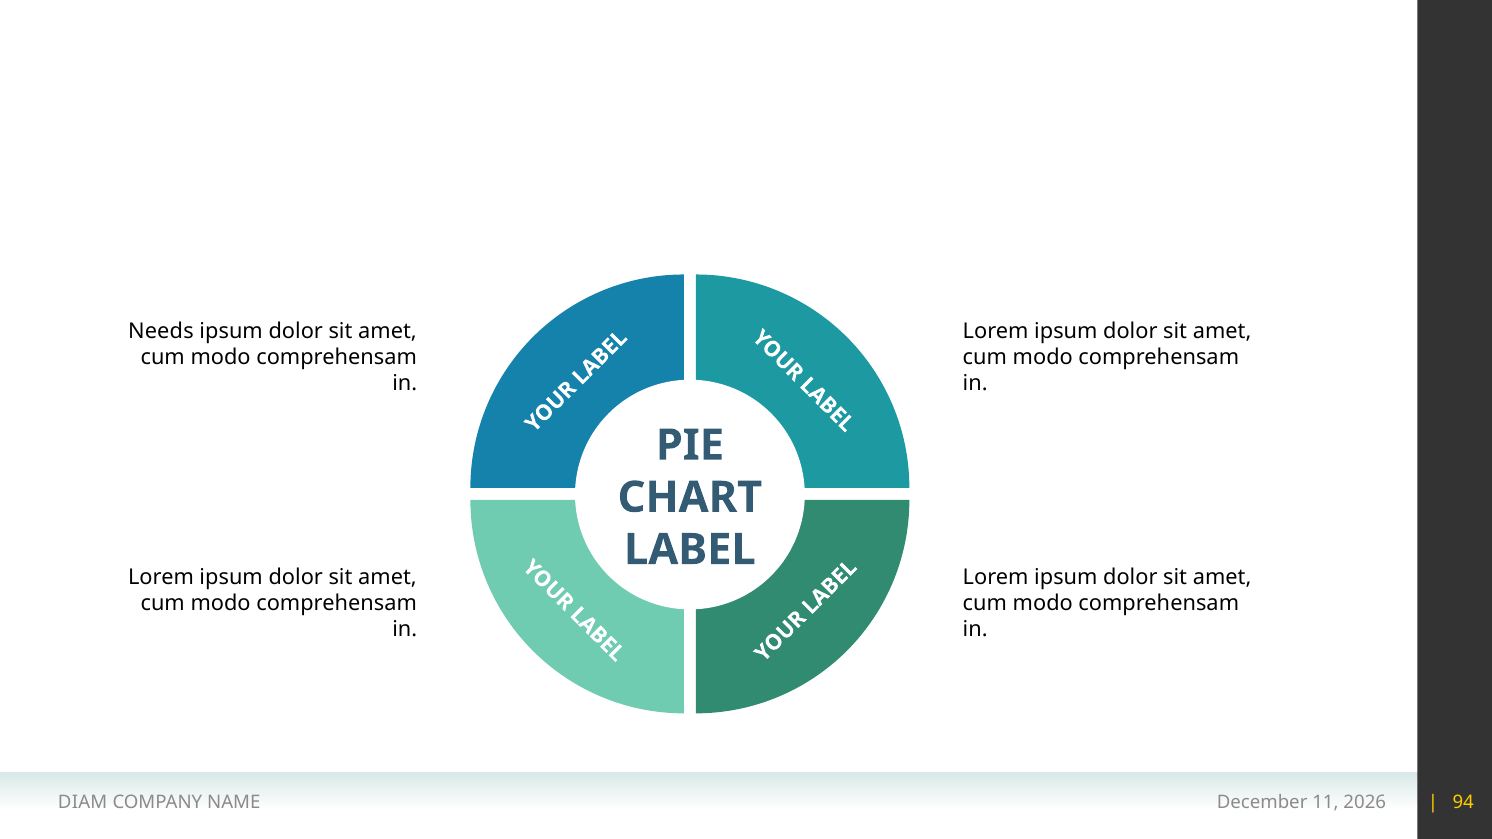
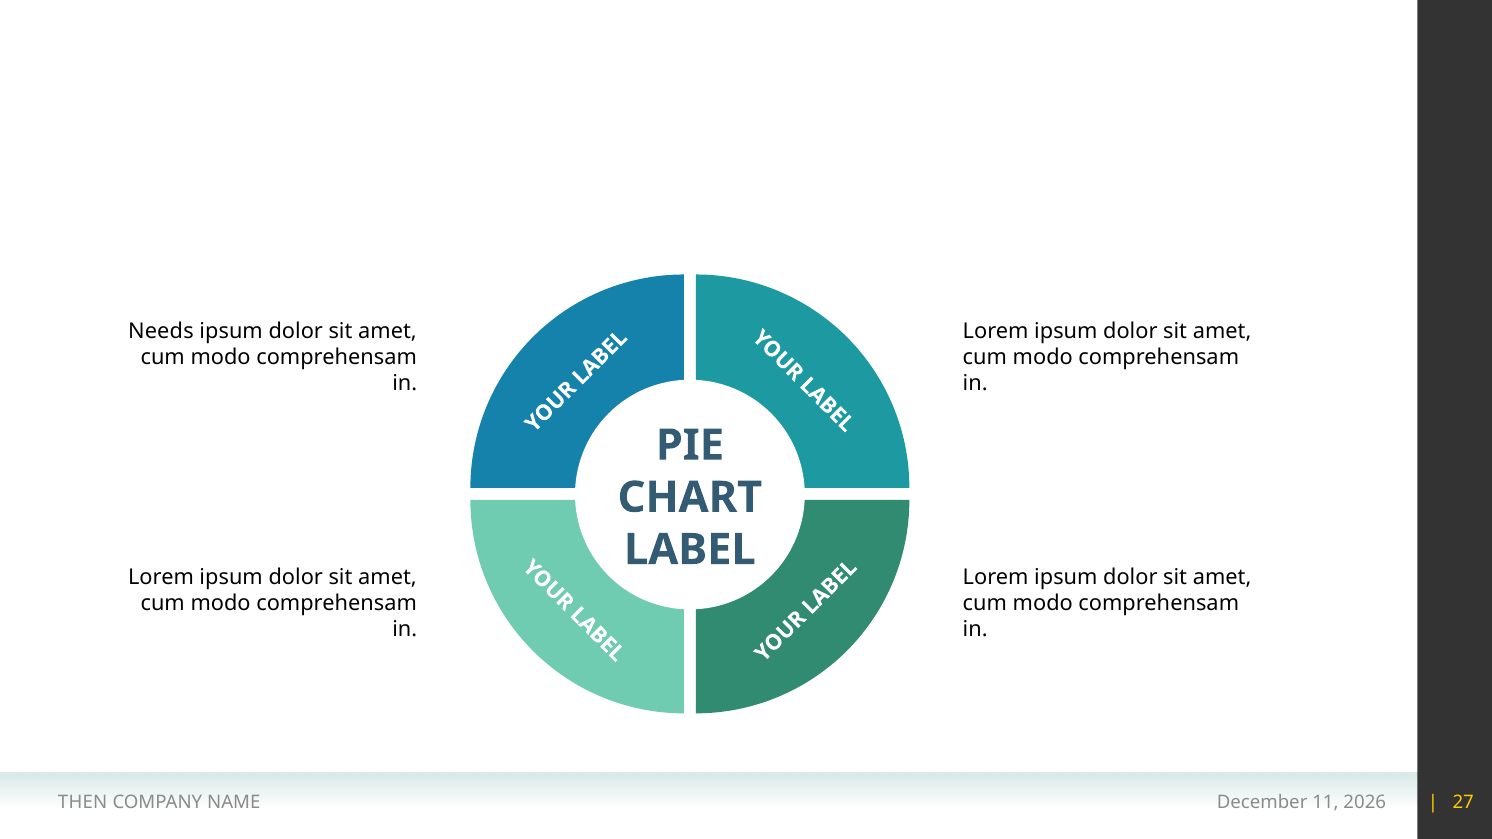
DIAM: DIAM -> THEN (83, 802)
94: 94 -> 27 (1463, 802)
